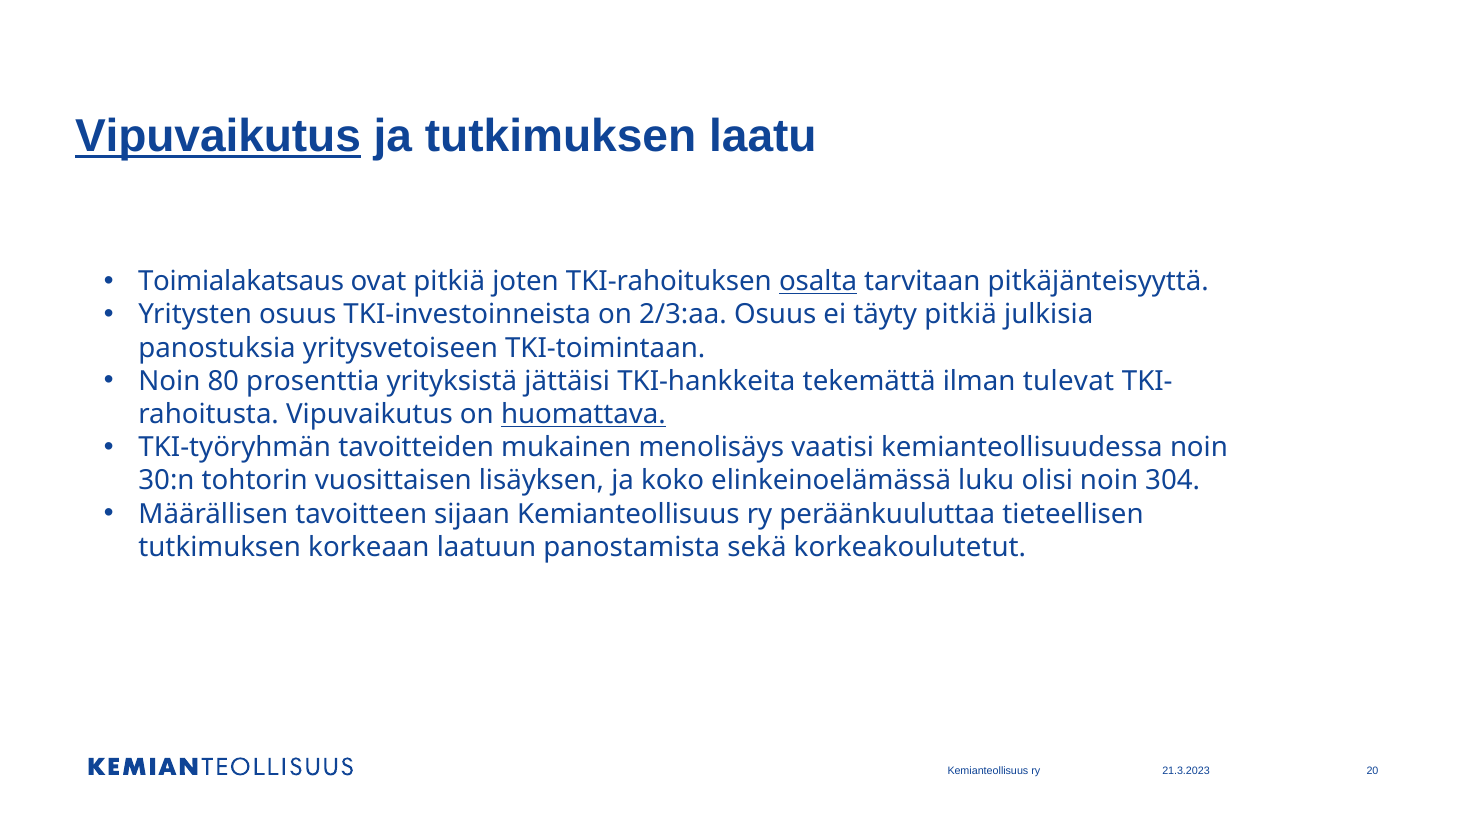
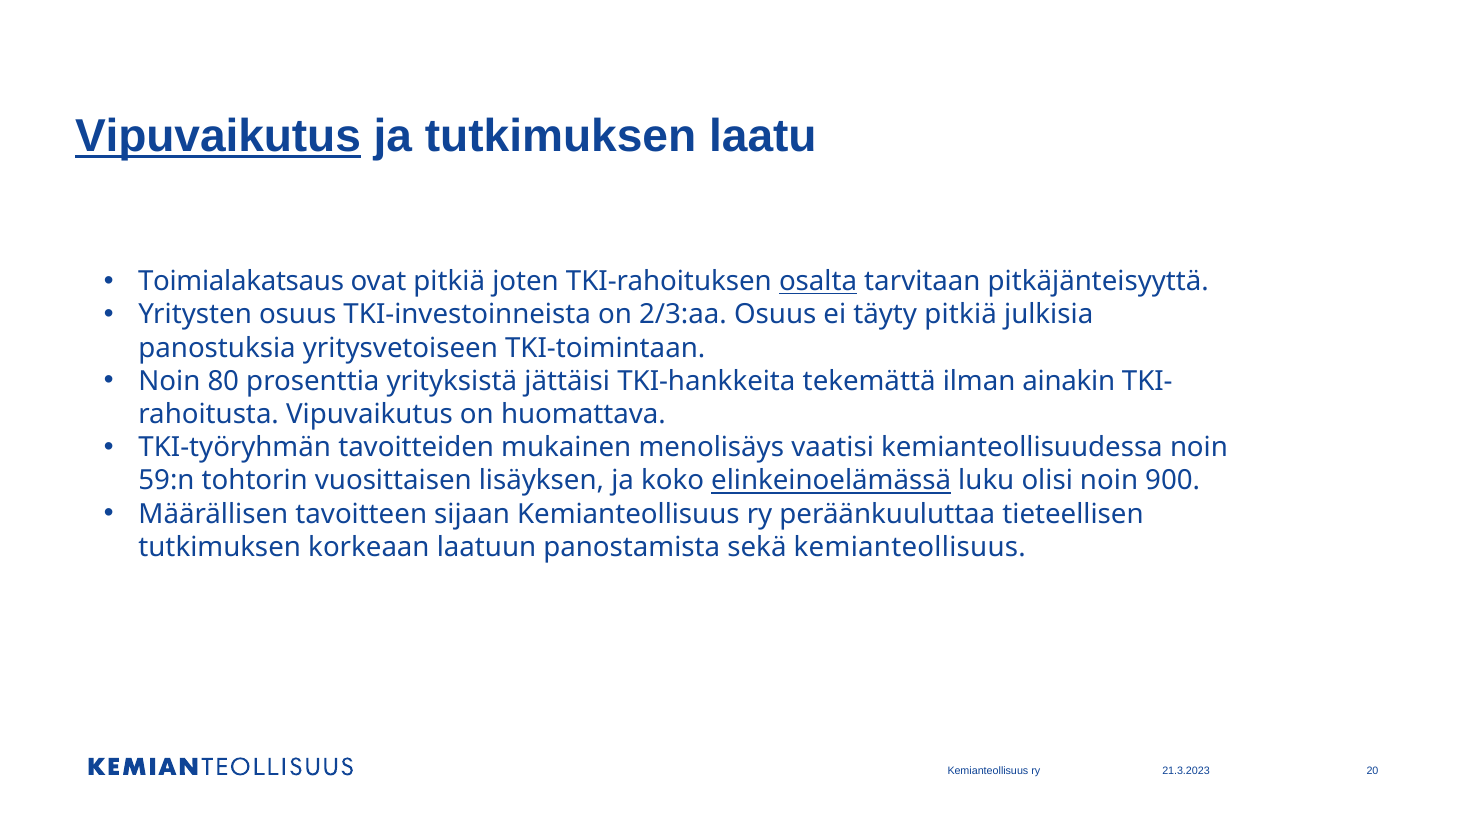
tulevat: tulevat -> ainakin (1069, 381)
huomattava underline: present -> none (583, 415)
30:n: 30:n -> 59:n (166, 481)
elinkeinoelämässä underline: none -> present (831, 481)
304: 304 -> 900 (1173, 481)
sekä korkeakoulutetut: korkeakoulutetut -> kemianteollisuus (910, 547)
